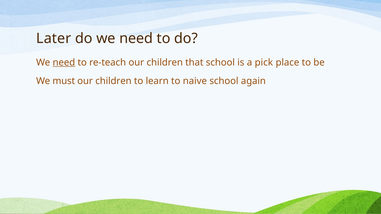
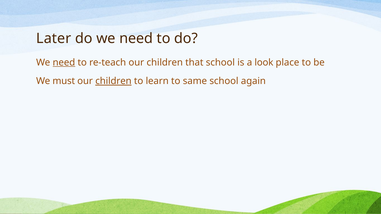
pick: pick -> look (264, 63)
children underline: none -> present (113, 81)
naive: naive -> same (195, 81)
